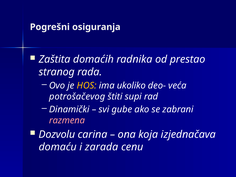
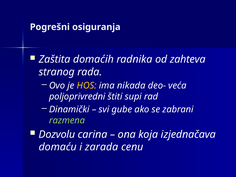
prestao: prestao -> zahteva (188, 59)
ukoliko: ukoliko -> nikada (131, 85)
potrošačevog: potrošačevog -> poljoprivredni (77, 96)
razmena colour: pink -> light green (67, 120)
